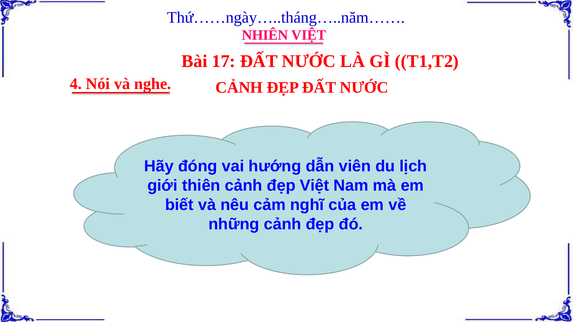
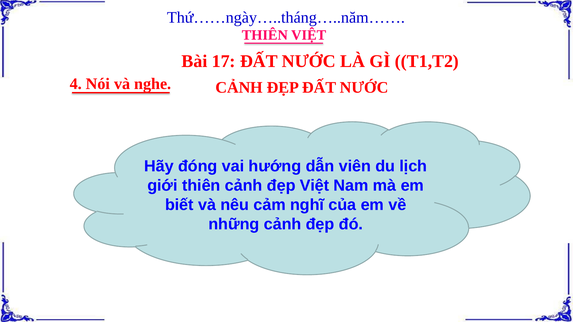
NHIÊN: NHIÊN -> THIÊN (265, 35)
